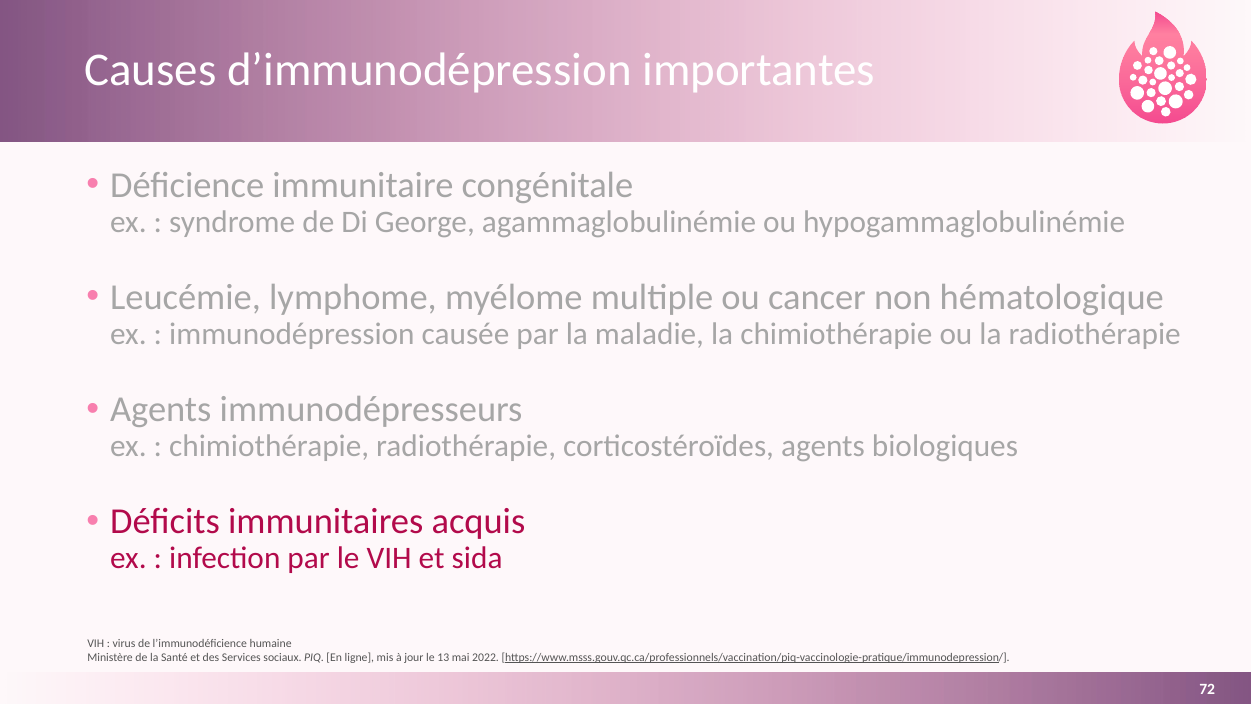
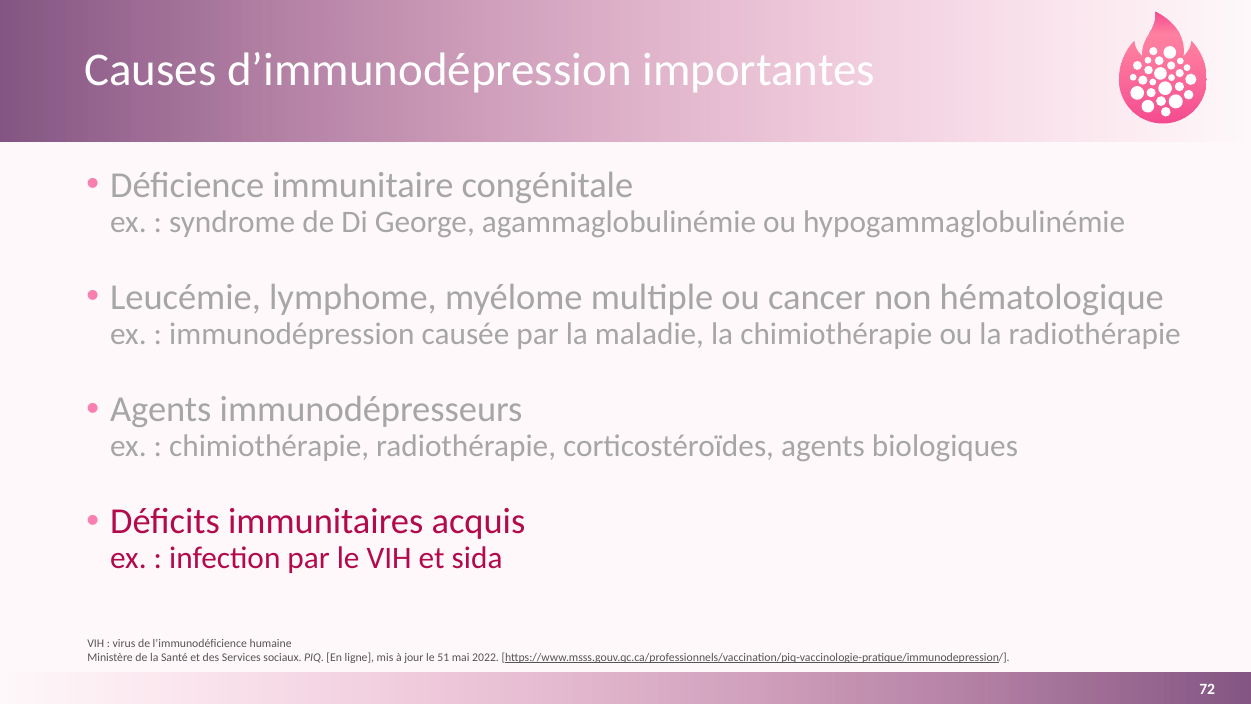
13: 13 -> 51 (443, 658)
